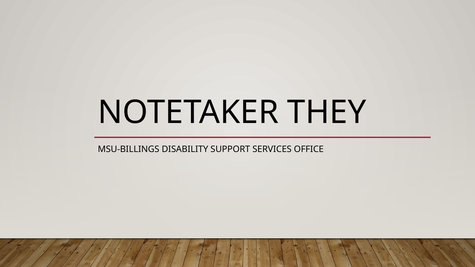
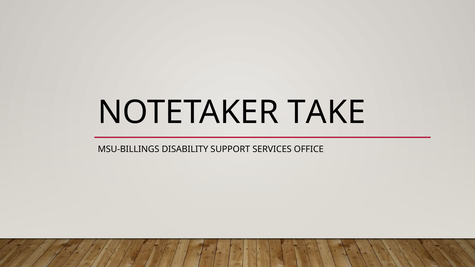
THEY: THEY -> TAKE (327, 112)
